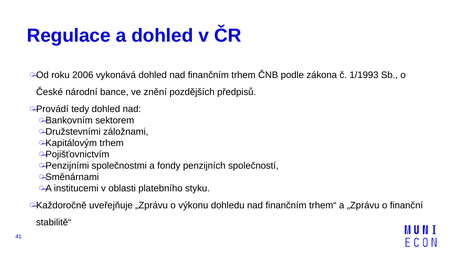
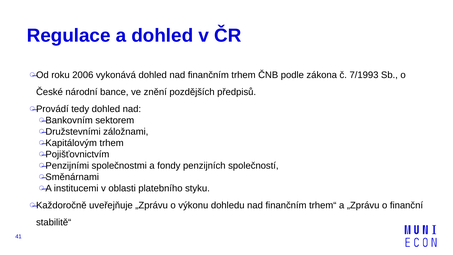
1/1993: 1/1993 -> 7/1993 (364, 75)
